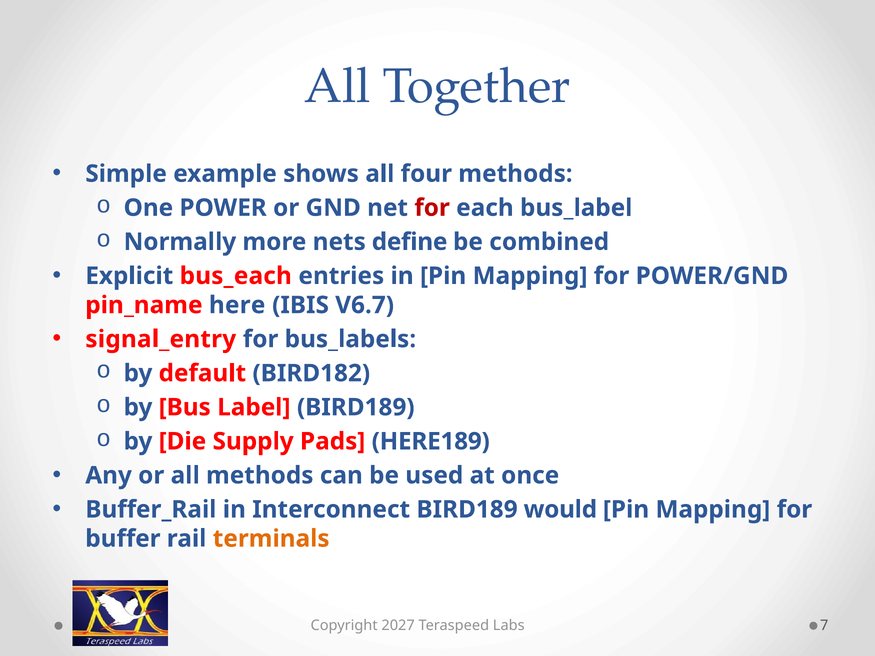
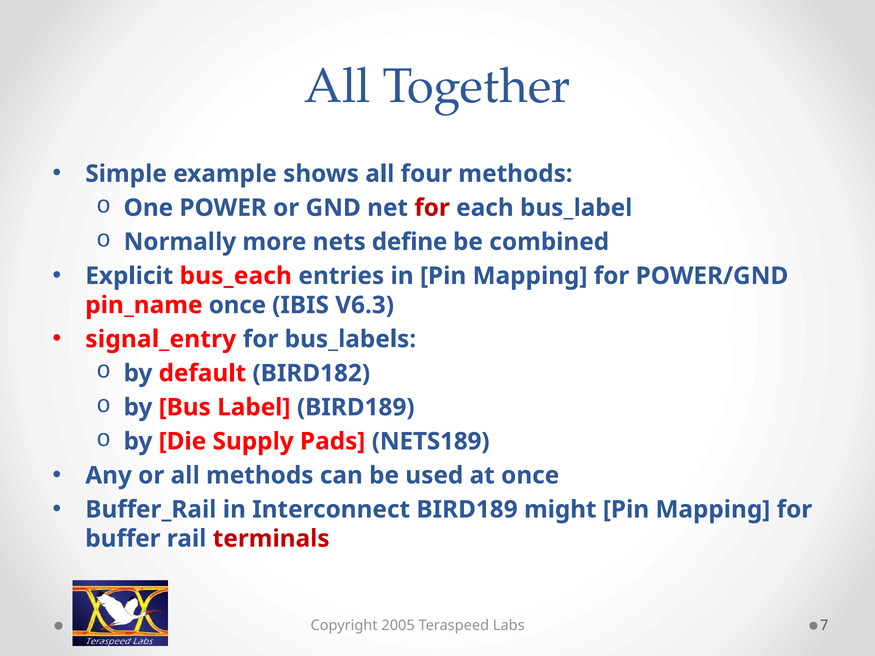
pin_name here: here -> once (237, 305)
V6.7: V6.7 -> V6.3 (365, 305)
HERE189: HERE189 -> NETS189 (431, 442)
would: would -> might (560, 510)
terminals colour: orange -> red (271, 539)
2027: 2027 -> 2005 (398, 626)
